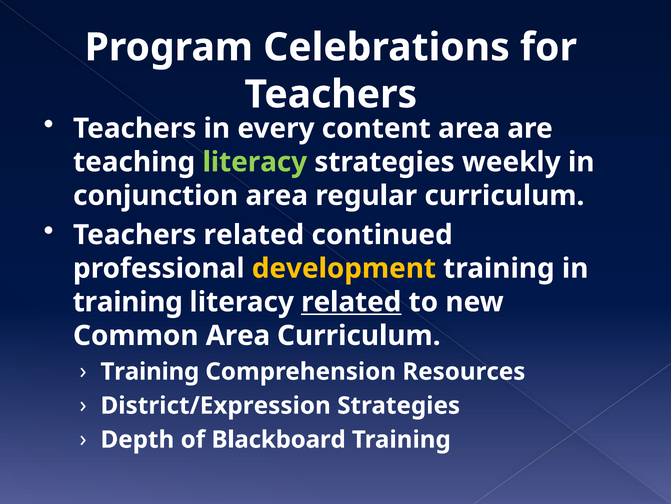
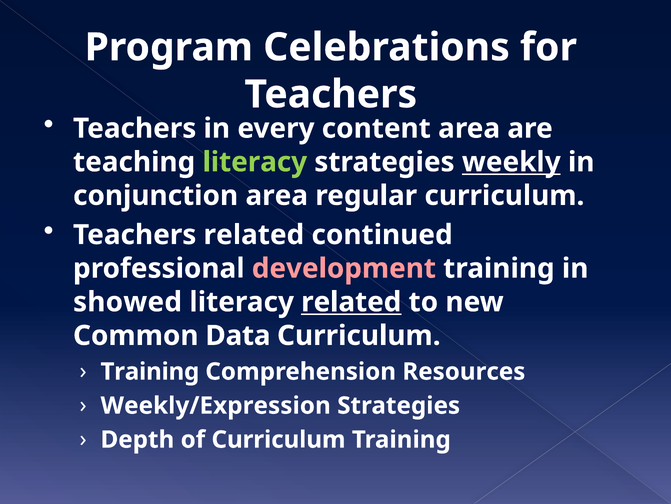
weekly underline: none -> present (511, 162)
development colour: yellow -> pink (344, 268)
training: training -> showed (128, 302)
Common Area: Area -> Data (238, 335)
District/Expression: District/Expression -> Weekly/Expression (216, 405)
of Blackboard: Blackboard -> Curriculum (279, 439)
